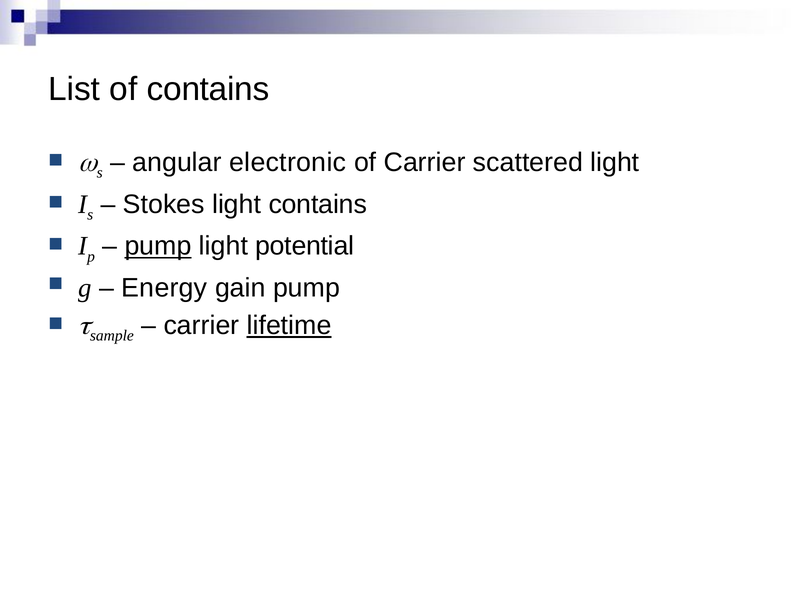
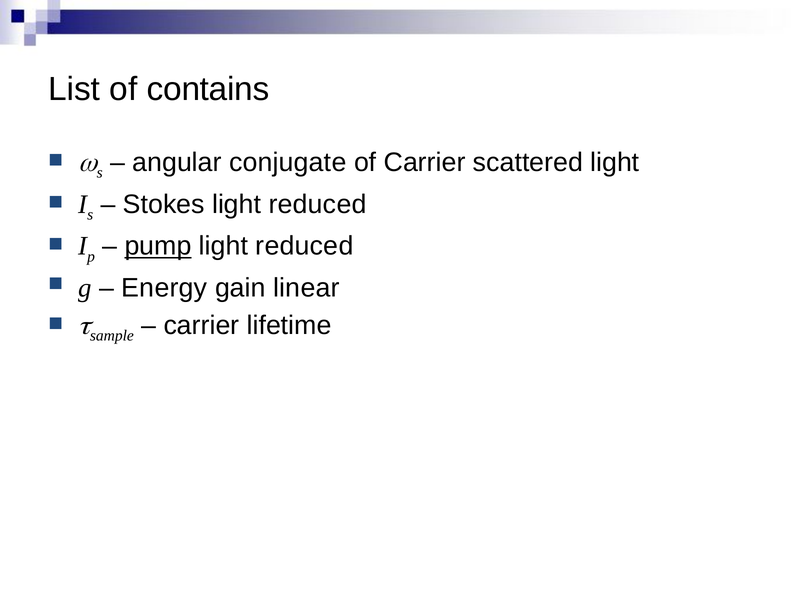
electronic: electronic -> conjugate (288, 162)
Stokes light contains: contains -> reduced (318, 204)
potential: potential -> reduced (304, 246)
gain pump: pump -> linear (306, 288)
lifetime underline: present -> none (289, 326)
